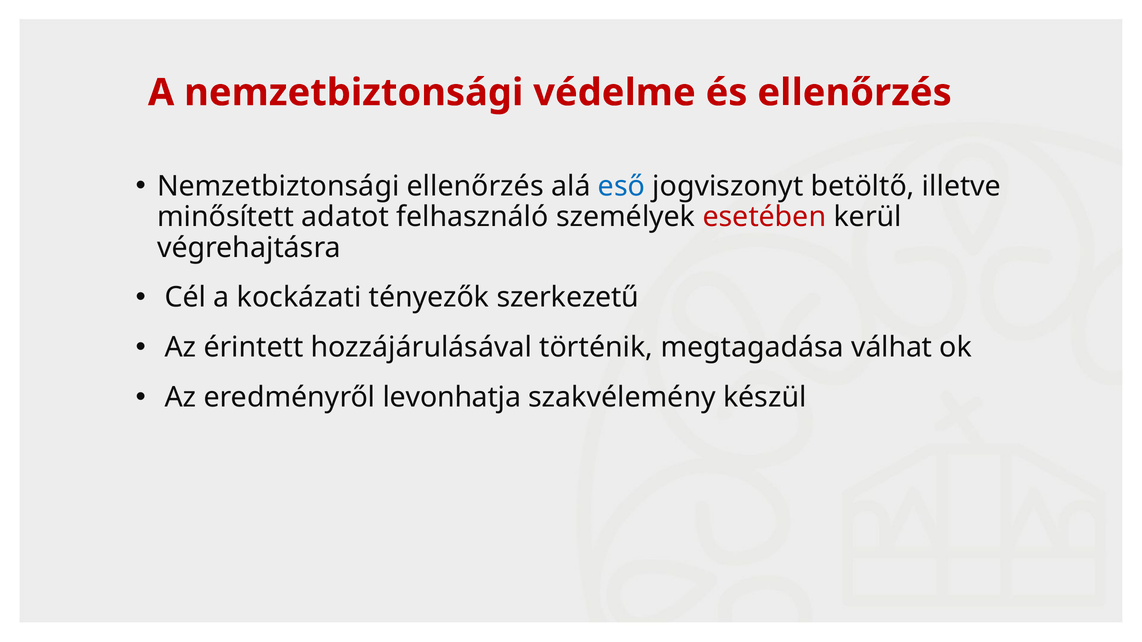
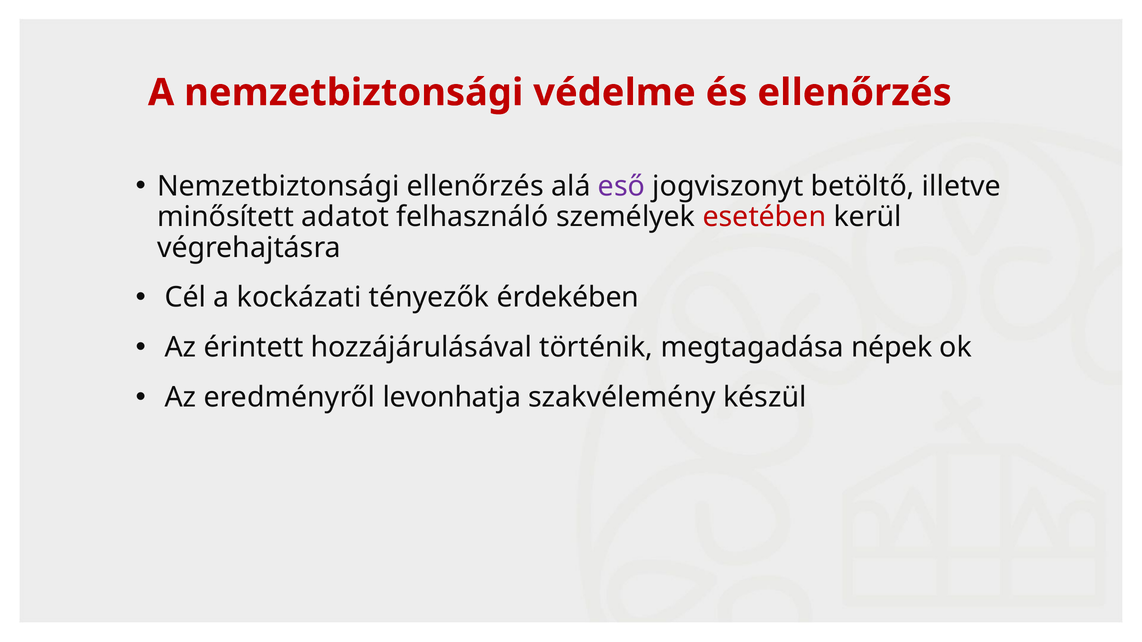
eső colour: blue -> purple (621, 186)
szerkezetű: szerkezetű -> érdekében (568, 298)
válhat: válhat -> népek (892, 348)
